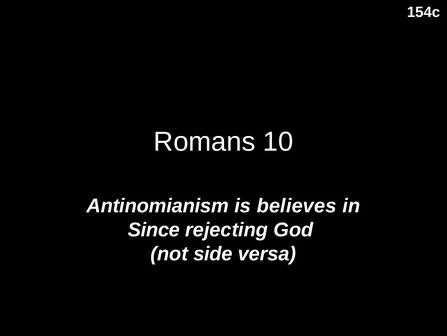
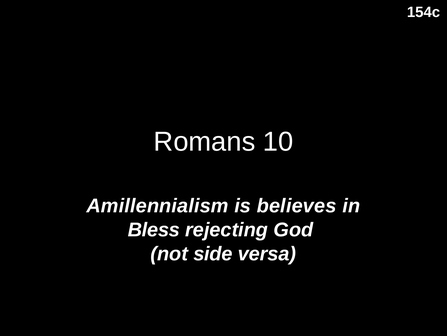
Antinomianism: Antinomianism -> Amillennialism (158, 206)
Since: Since -> Bless (154, 229)
